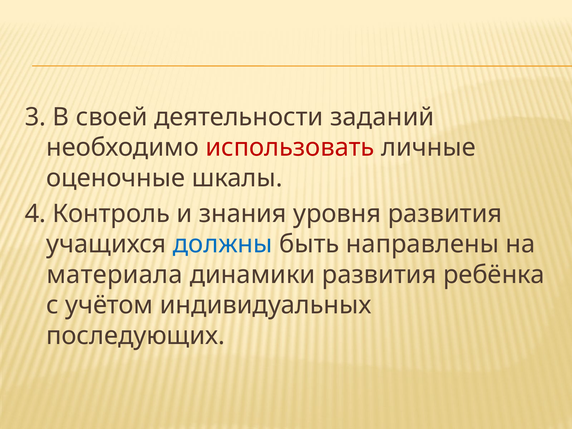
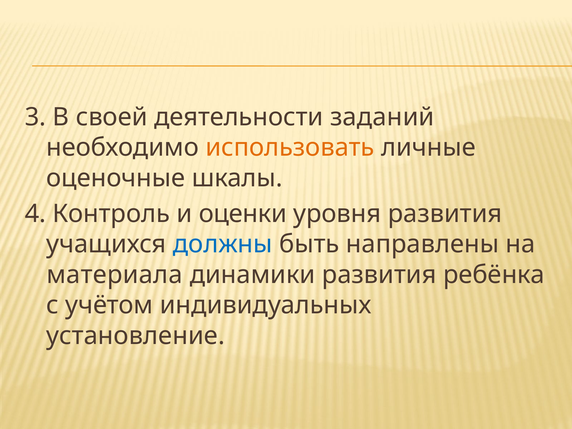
использовать colour: red -> orange (290, 148)
знания: знания -> оценки (243, 214)
последующих: последующих -> установление (136, 336)
